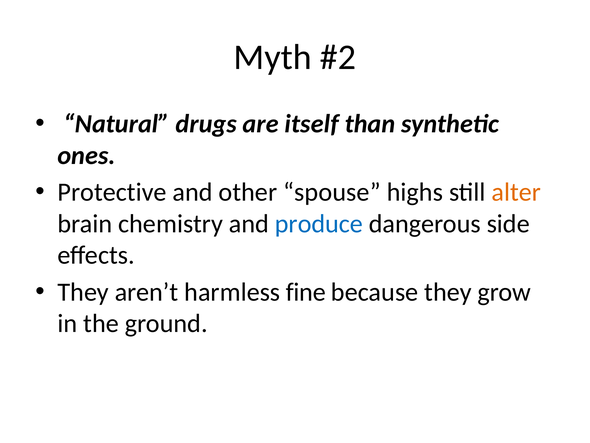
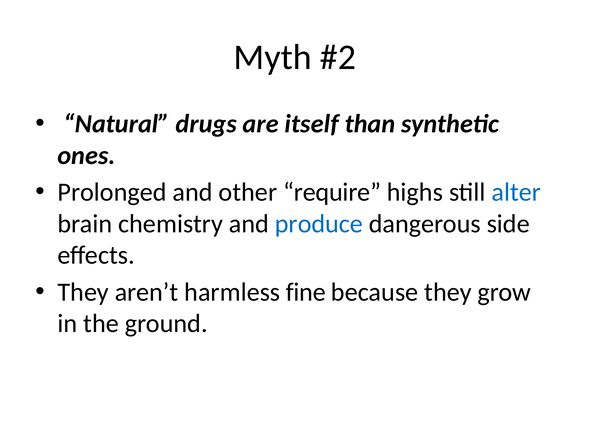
Protective: Protective -> Prolonged (112, 192)
spouse: spouse -> require (332, 192)
alter colour: orange -> blue (516, 192)
